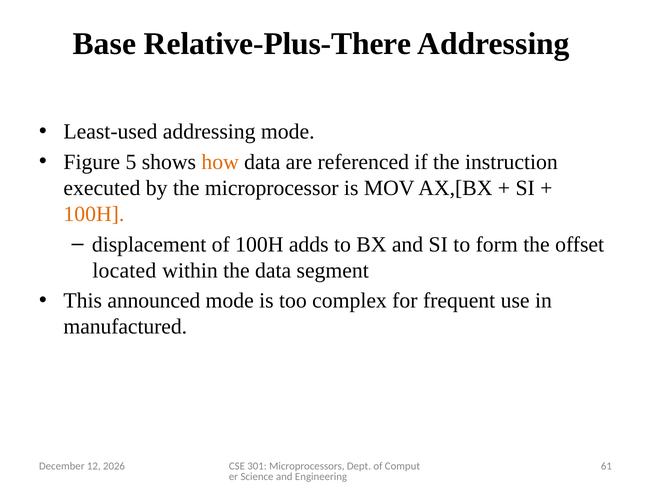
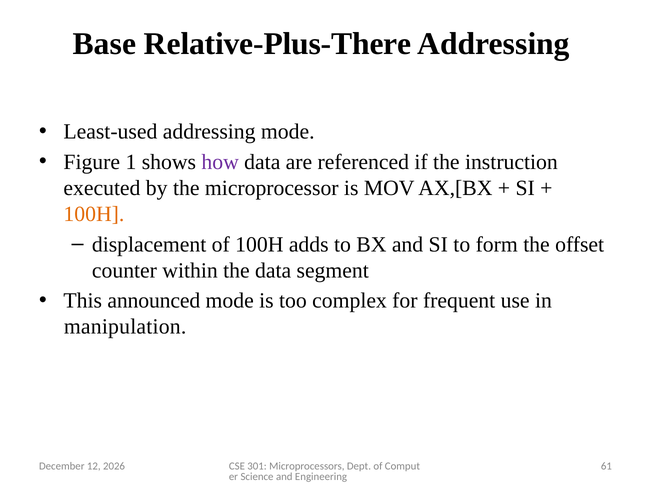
5: 5 -> 1 (131, 162)
how colour: orange -> purple (220, 162)
located: located -> counter (124, 271)
manufactured: manufactured -> manipulation (125, 327)
